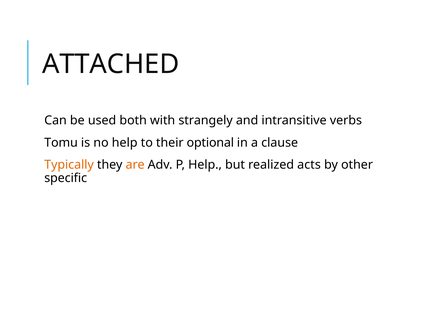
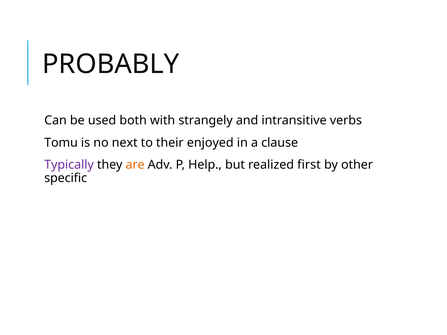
ATTACHED: ATTACHED -> PROBABLY (111, 64)
no help: help -> next (125, 143)
optional: optional -> enjoyed (210, 143)
Typically colour: orange -> purple (69, 165)
acts: acts -> first (309, 165)
